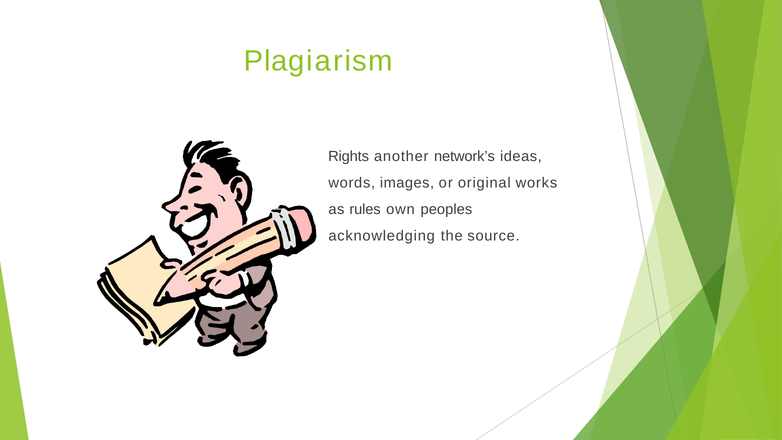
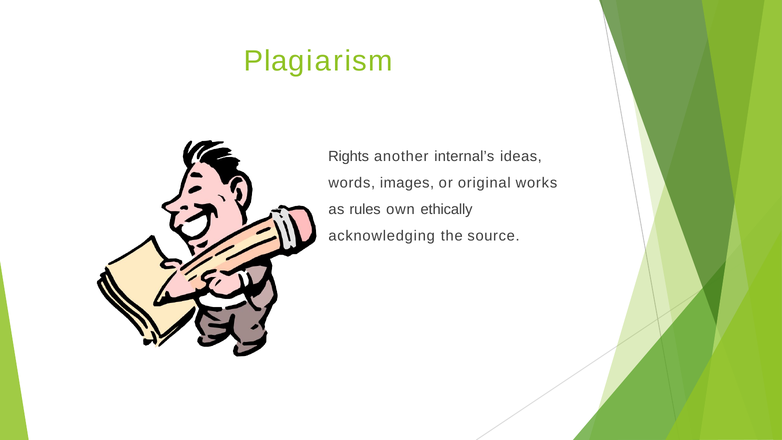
network’s: network’s -> internal’s (464, 157)
peoples: peoples -> ethically (447, 209)
